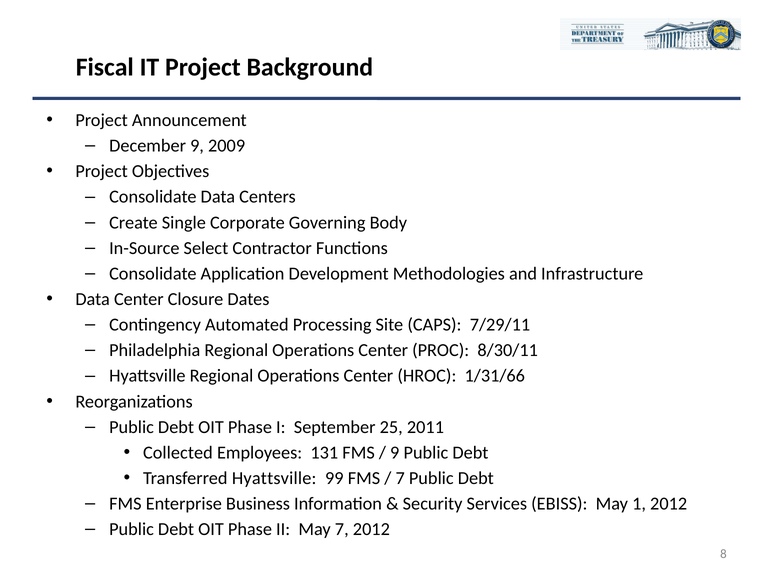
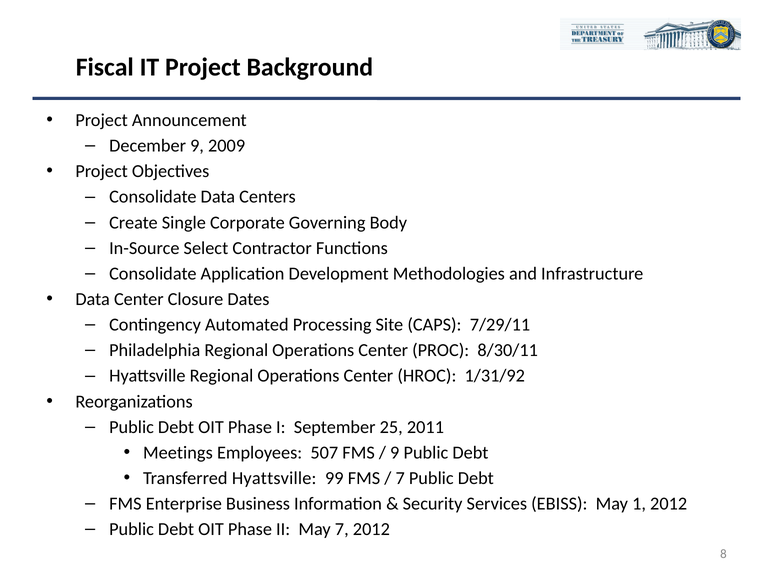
1/31/66: 1/31/66 -> 1/31/92 (495, 376)
Collected: Collected -> Meetings (178, 452)
131: 131 -> 507 (324, 452)
